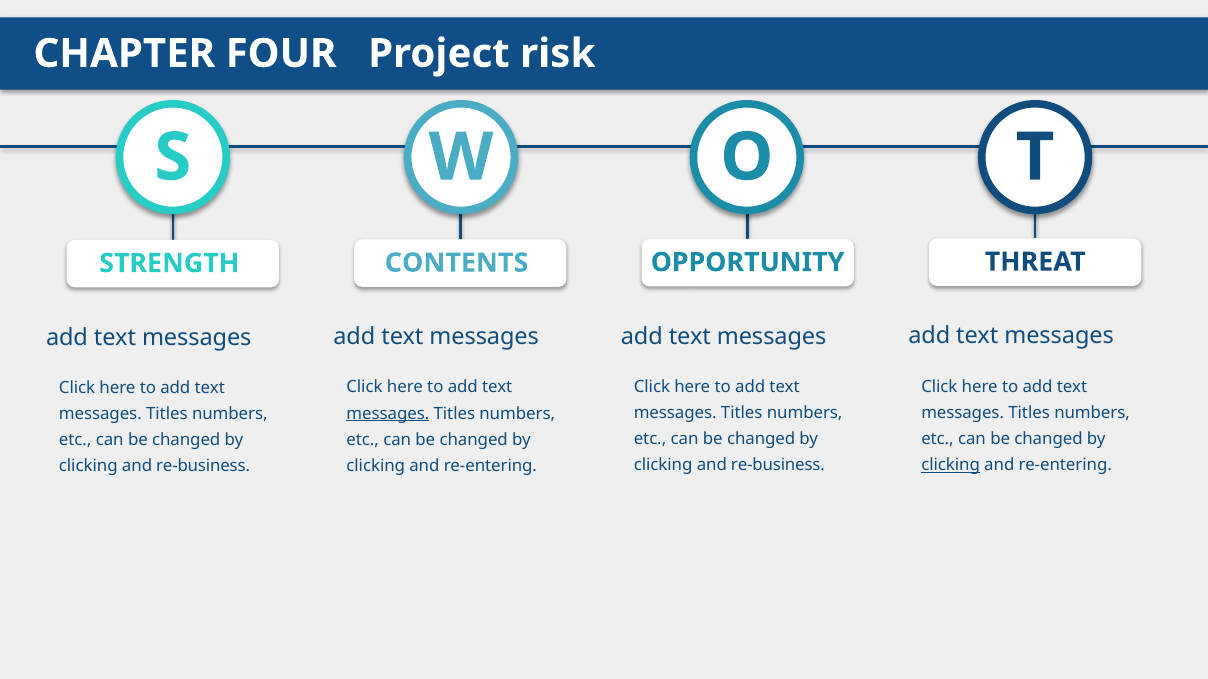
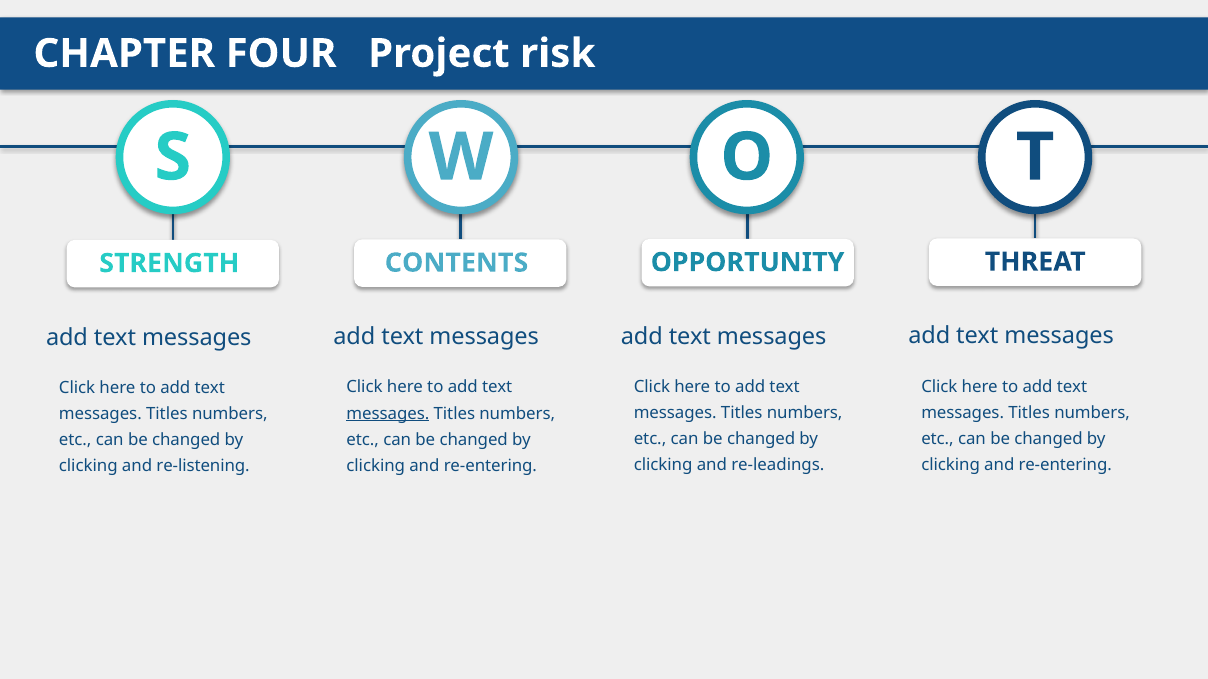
clicking underline: present -> none (951, 465)
re-business: re-business -> re-leadings (778, 466)
re-business: re-business -> re-listening (203, 467)
